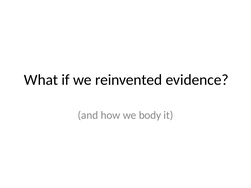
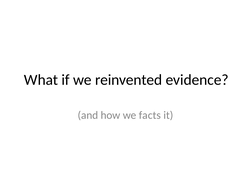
body: body -> facts (150, 115)
